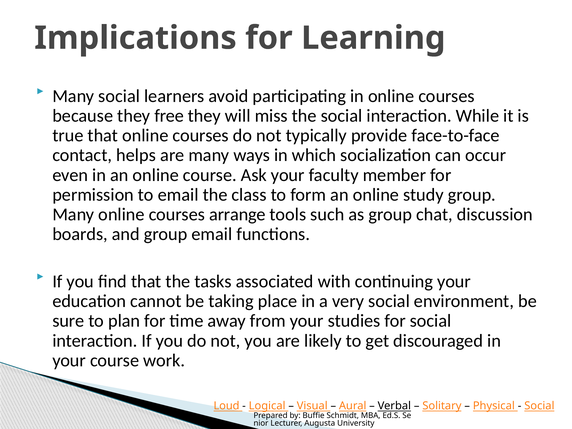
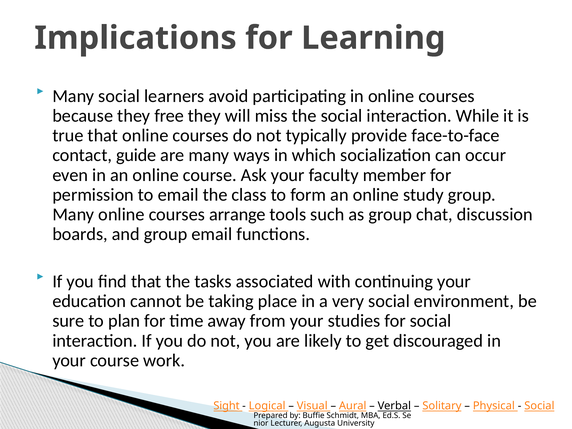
helps: helps -> guide (136, 155)
Loud: Loud -> Sight (226, 406)
